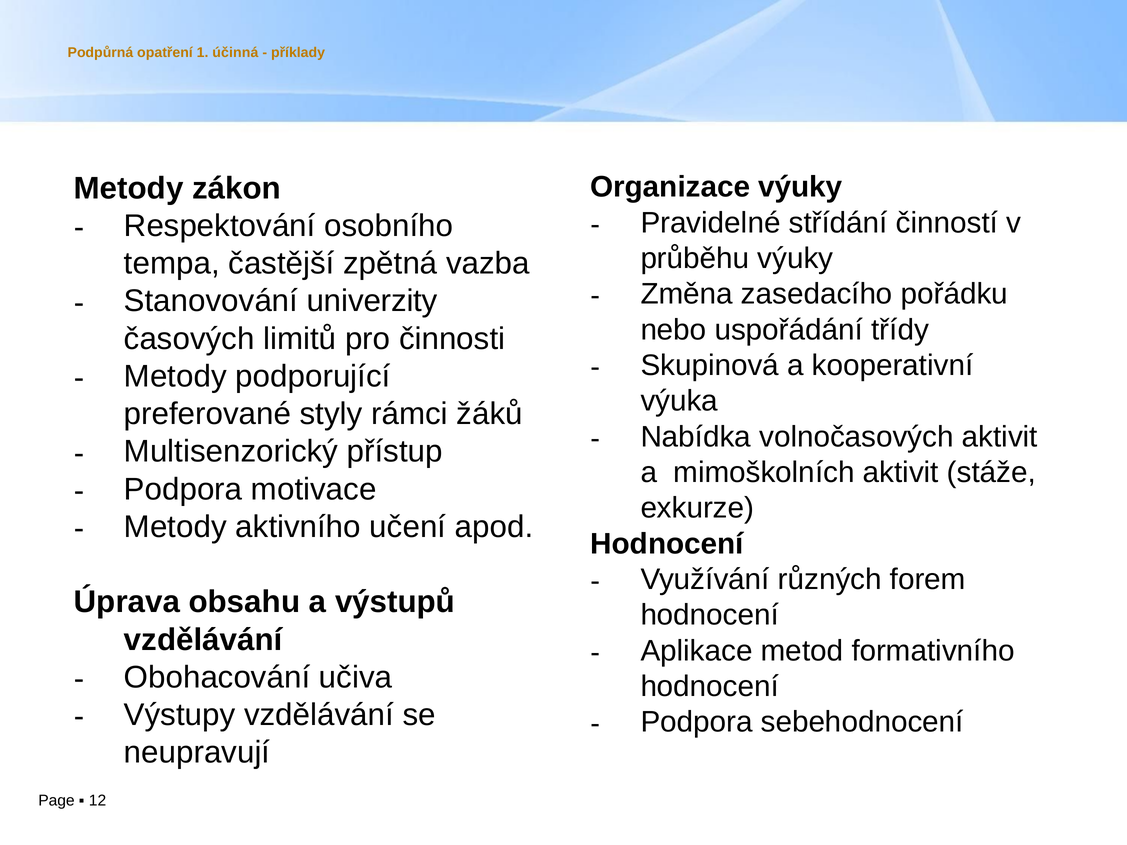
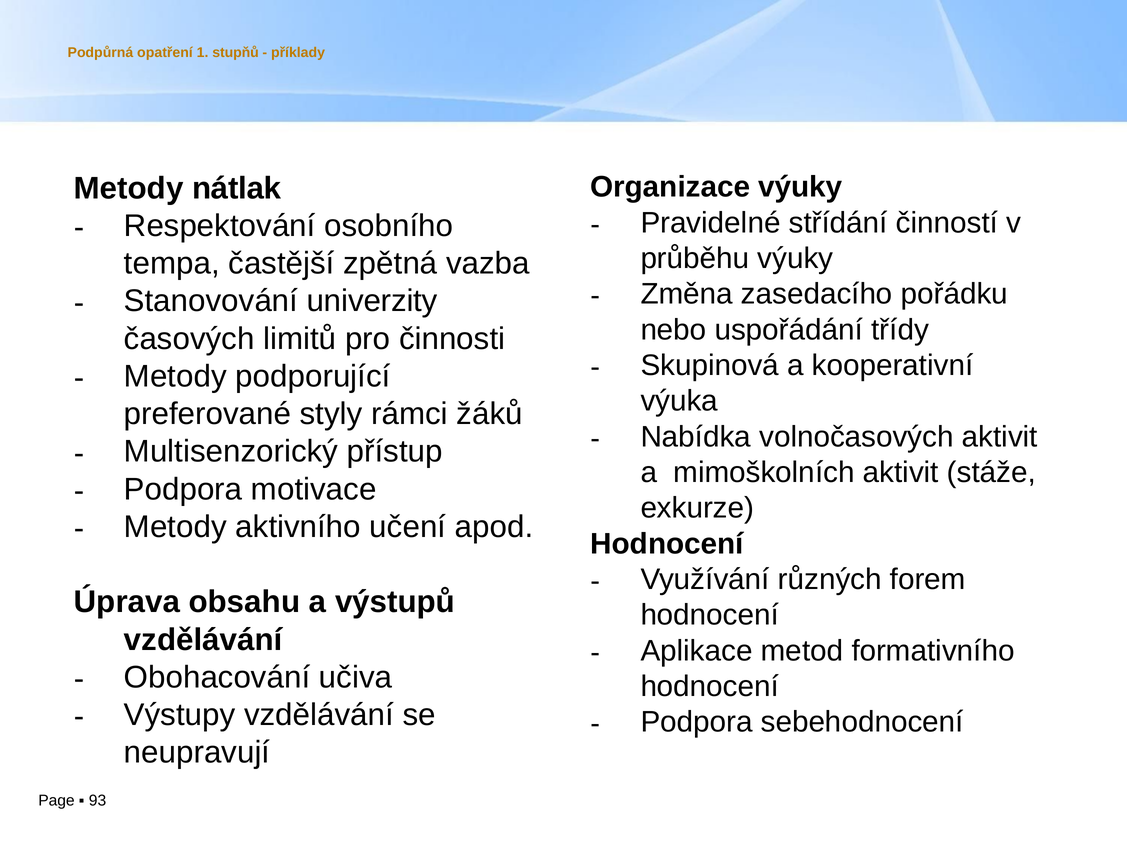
účinná: účinná -> stupňů (236, 53)
zákon: zákon -> nátlak (237, 188)
12: 12 -> 93 (98, 801)
